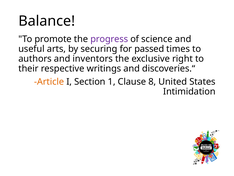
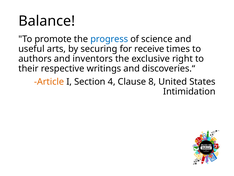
progress colour: purple -> blue (109, 39)
passed: passed -> receive (149, 49)
1: 1 -> 4 (112, 81)
